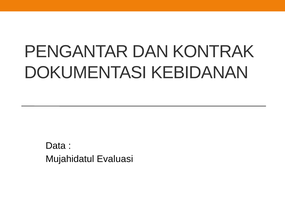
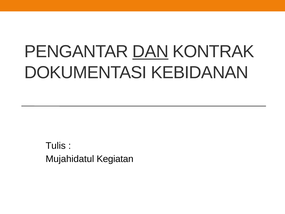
DAN underline: none -> present (150, 52)
Data: Data -> Tulis (56, 146)
Evaluasi: Evaluasi -> Kegiatan (115, 159)
